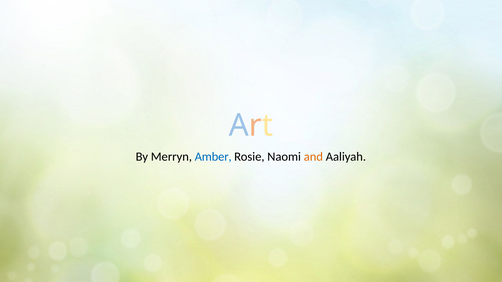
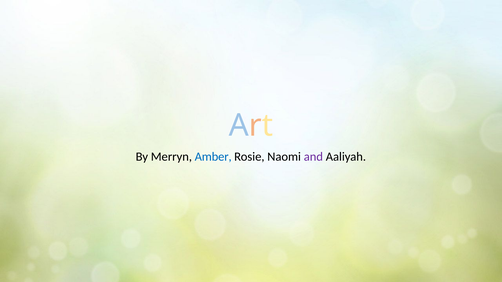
and colour: orange -> purple (313, 157)
